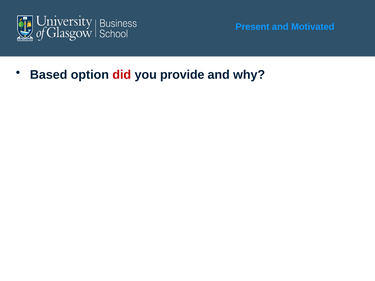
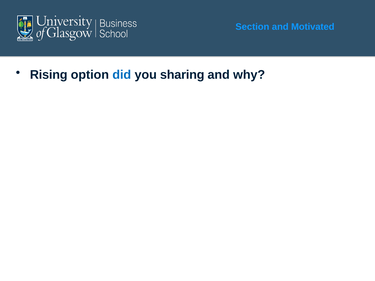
Present: Present -> Section (252, 27)
Based: Based -> Rising (49, 75)
did colour: red -> blue (122, 75)
provide: provide -> sharing (182, 75)
